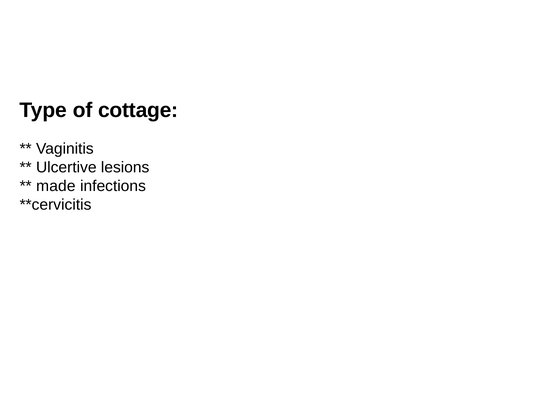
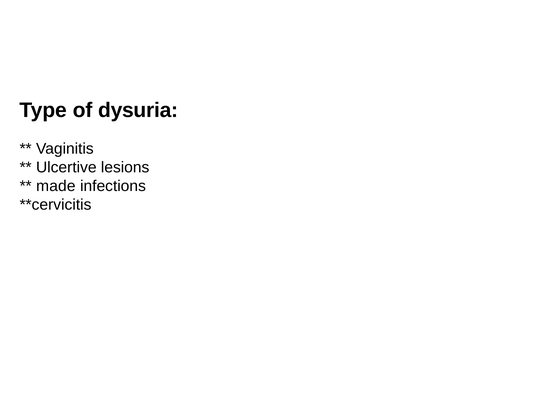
cottage: cottage -> dysuria (138, 110)
